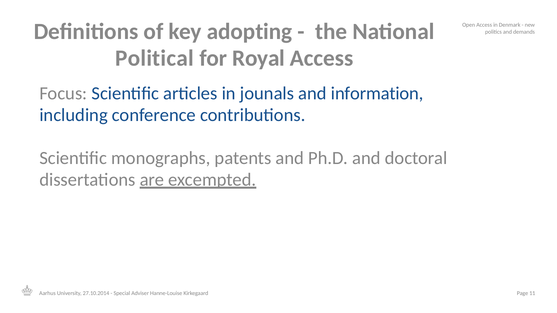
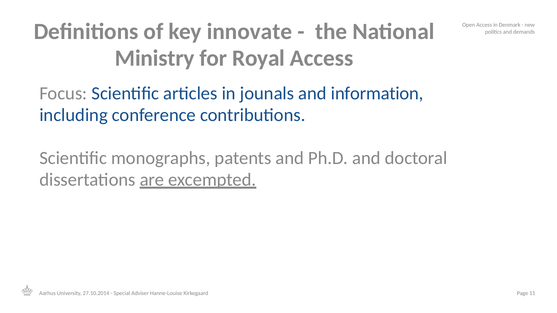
adopting: adopting -> innovate (250, 32)
Political: Political -> Ministry (155, 58)
